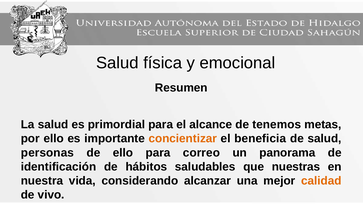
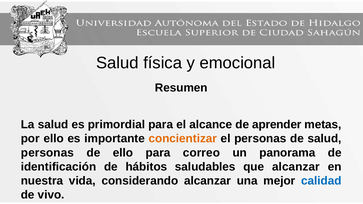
tenemos: tenemos -> aprender (277, 125)
el beneficia: beneficia -> personas (260, 139)
que nuestras: nuestras -> alcanzar (296, 167)
calidad colour: orange -> blue (321, 181)
